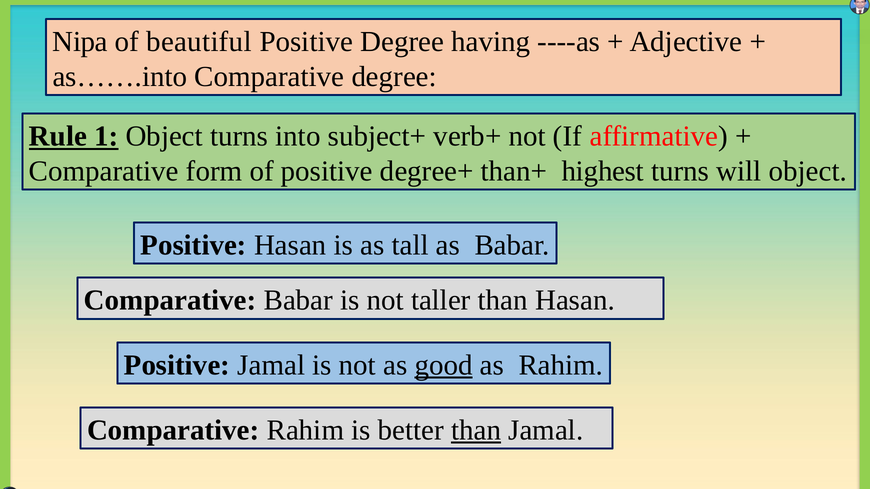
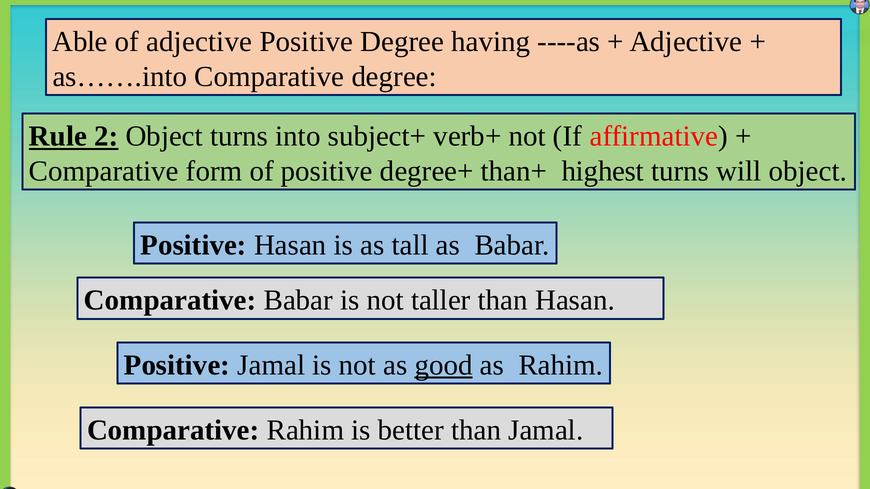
Nipa: Nipa -> Able (80, 42)
of beautiful: beautiful -> adjective (199, 42)
1: 1 -> 2 (106, 136)
than underline: present -> none (476, 430)
